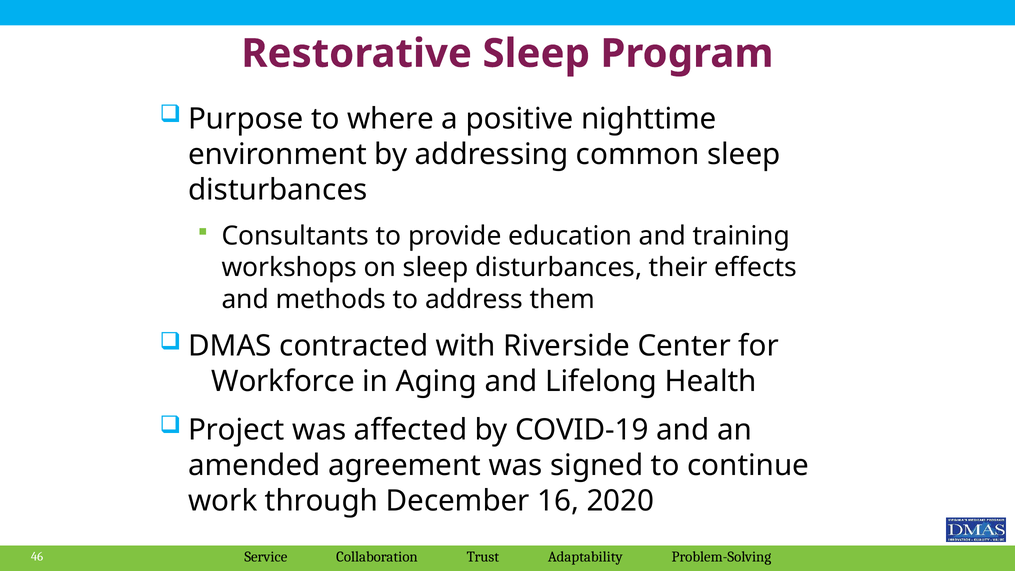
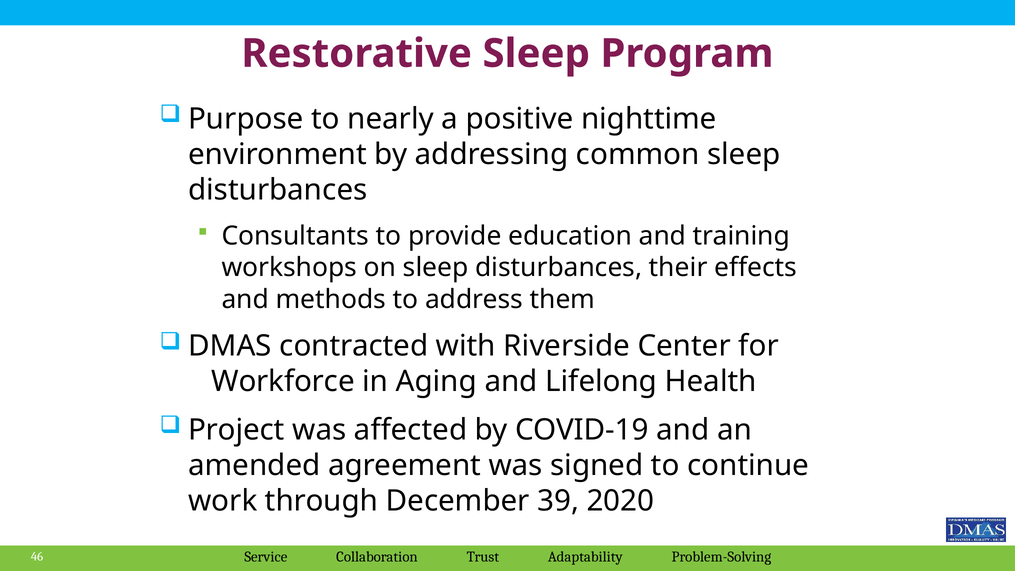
where: where -> nearly (390, 119)
16: 16 -> 39 (558, 501)
